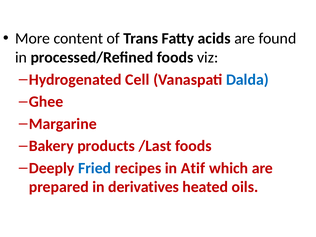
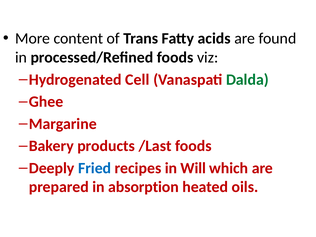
Dalda colour: blue -> green (247, 80)
Atif: Atif -> Will (193, 168)
derivatives: derivatives -> absorption (144, 187)
